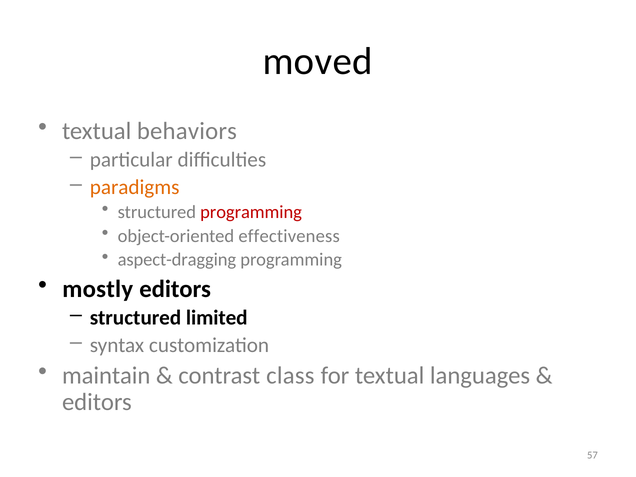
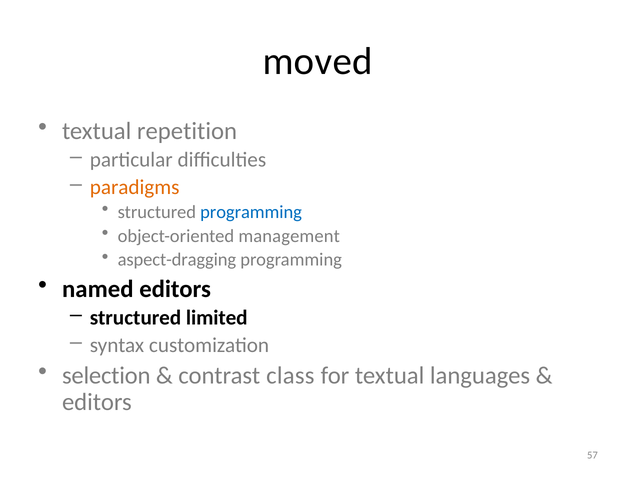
behaviors: behaviors -> repetition (187, 131)
programming colour: red -> blue (251, 212)
effectiveness: effectiveness -> management (289, 236)
mostly: mostly -> named (98, 289)
maintain: maintain -> selection (106, 376)
